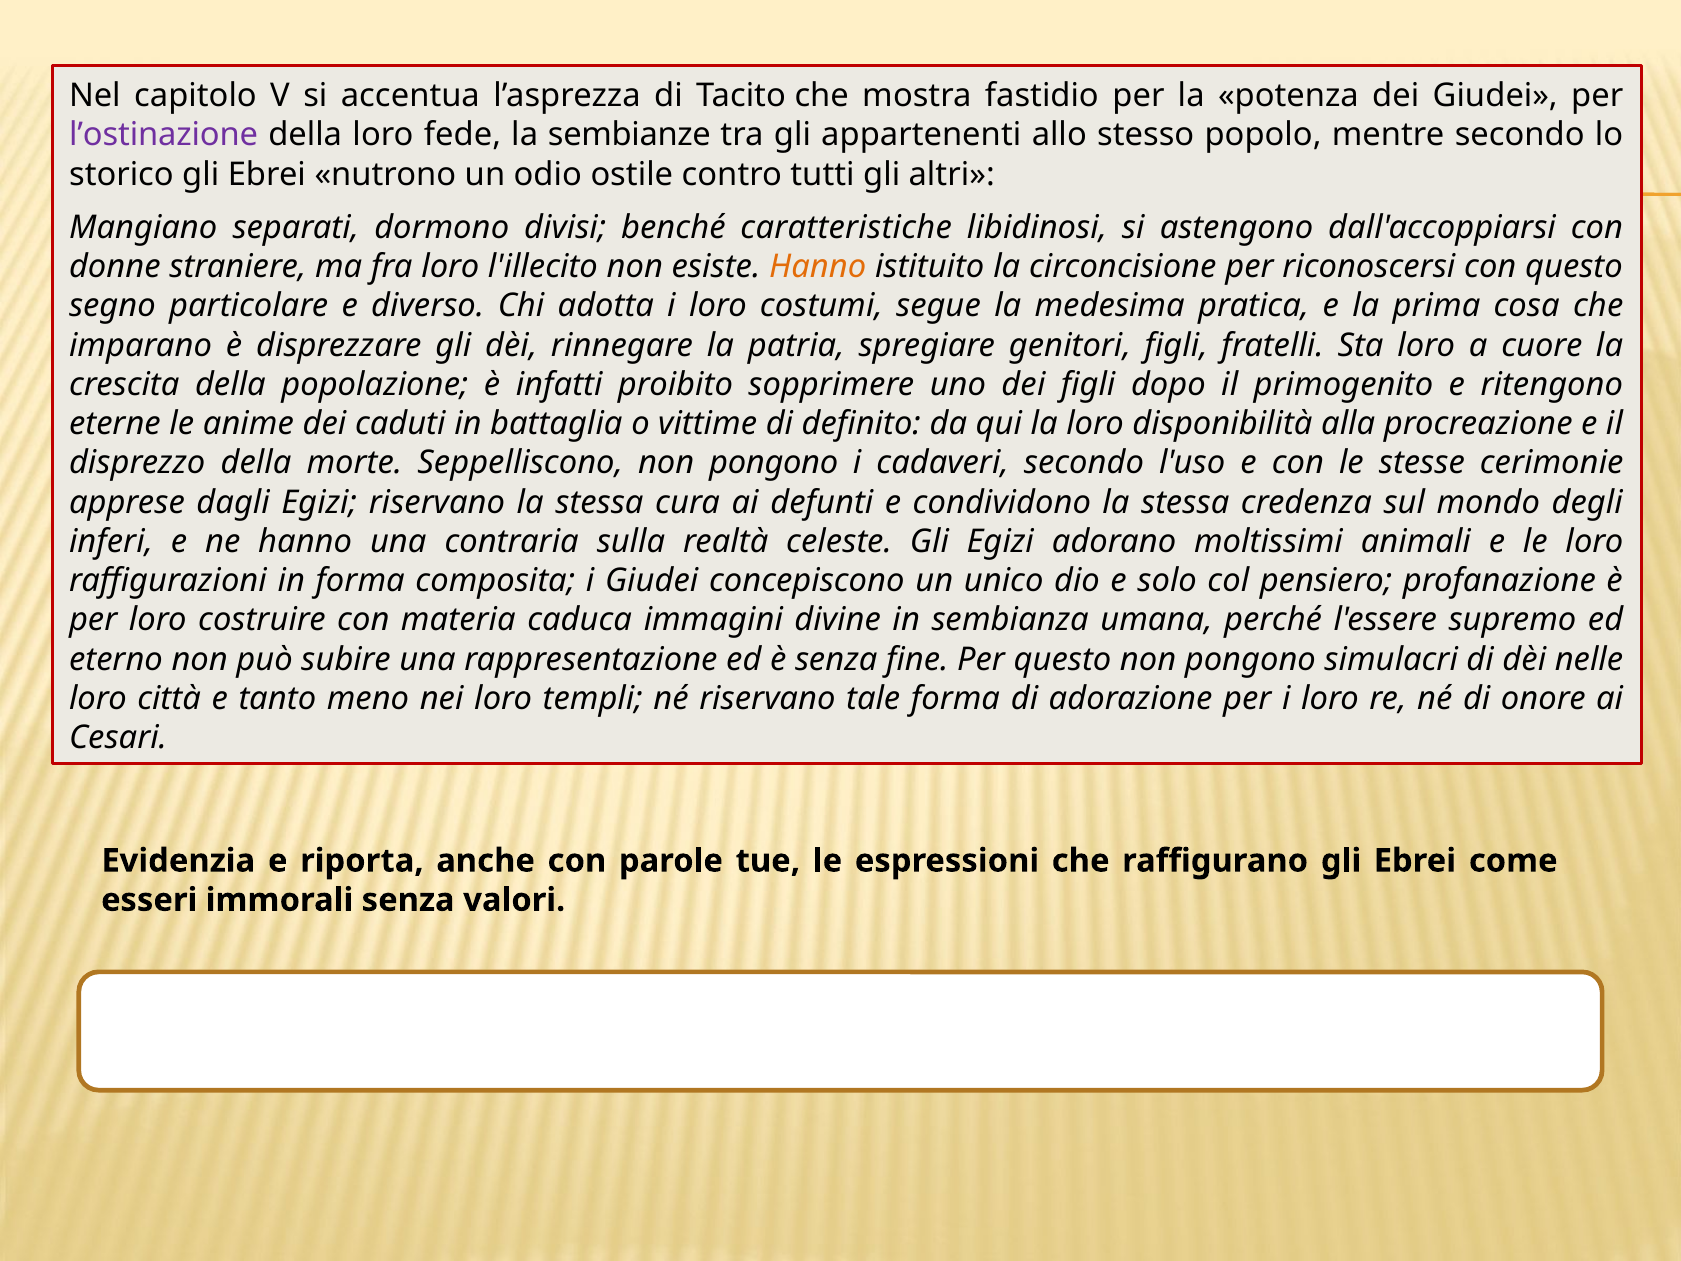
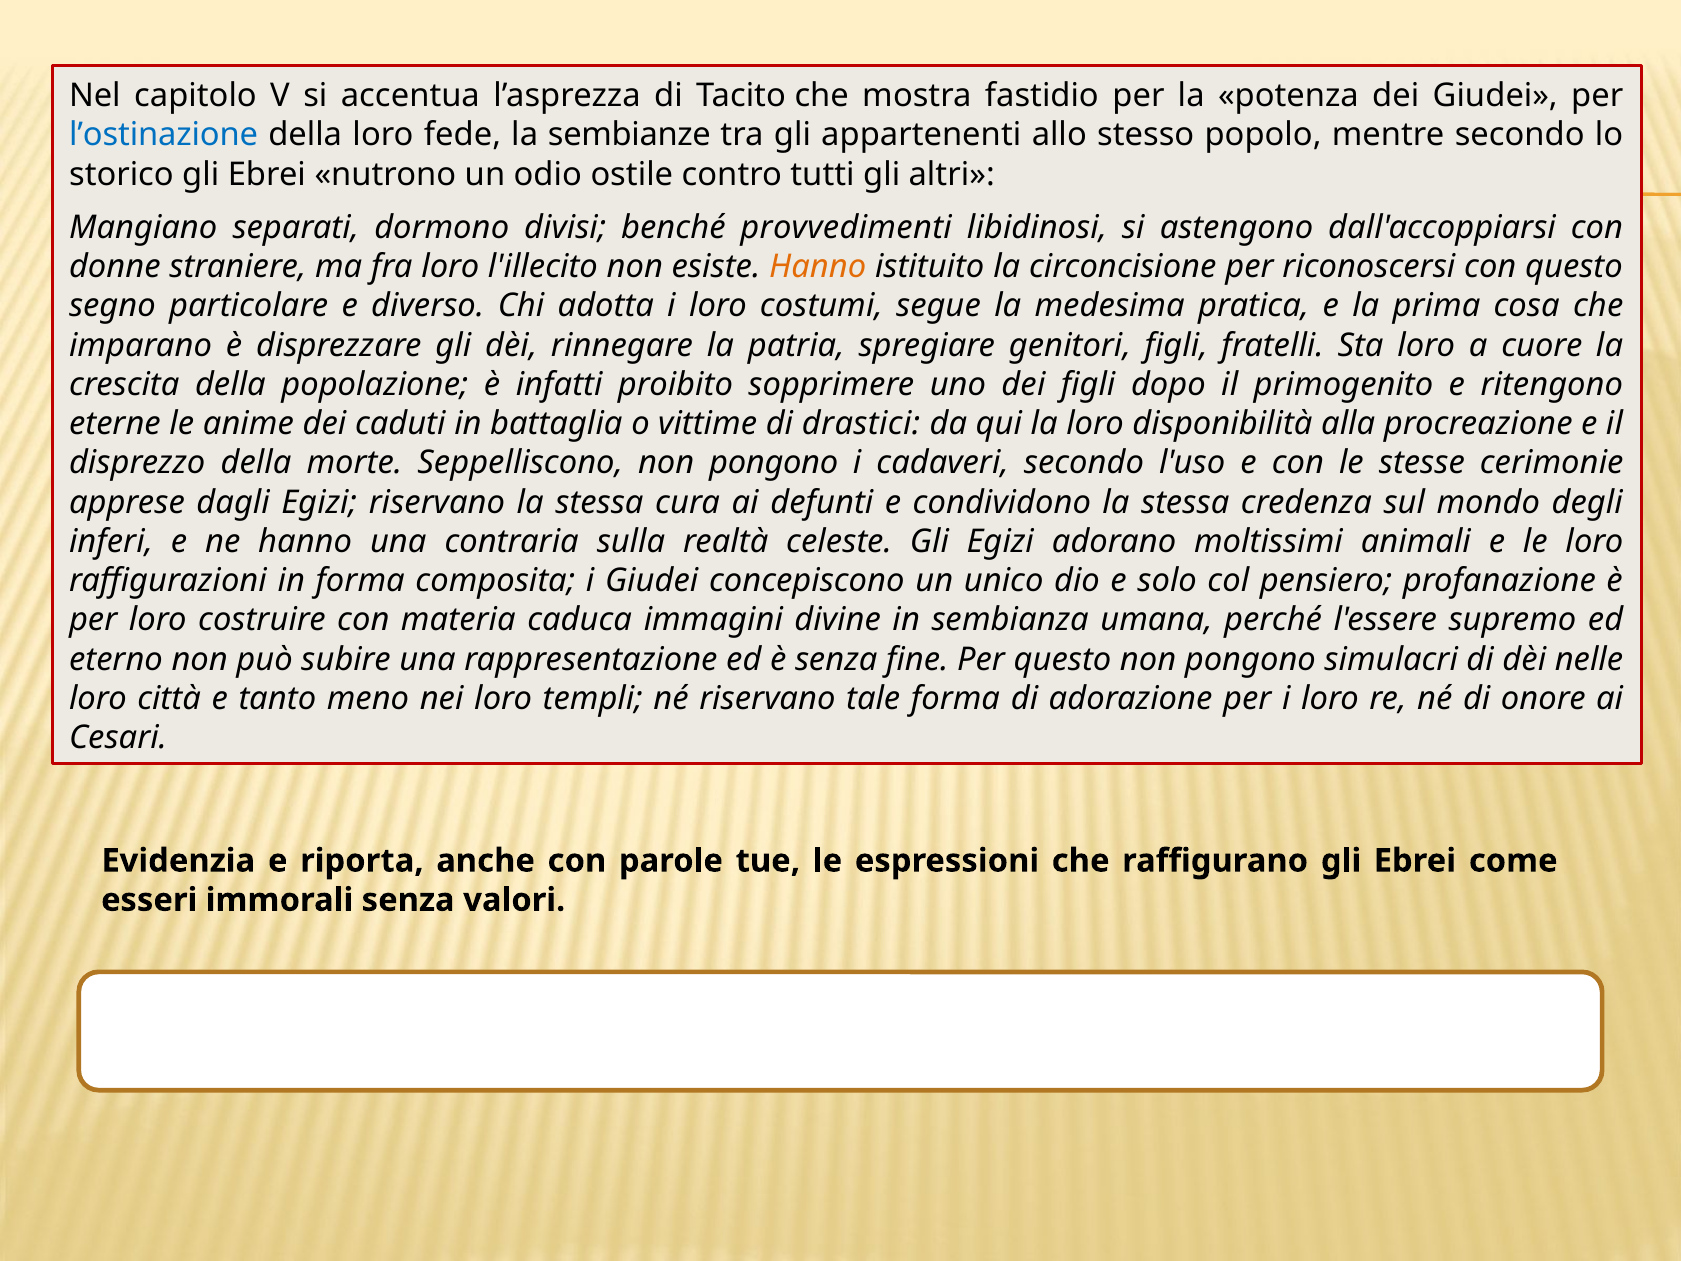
l’ostinazione colour: purple -> blue (164, 135)
caratteristiche: caratteristiche -> provvedimenti (846, 228)
definito: definito -> drastici (861, 424)
